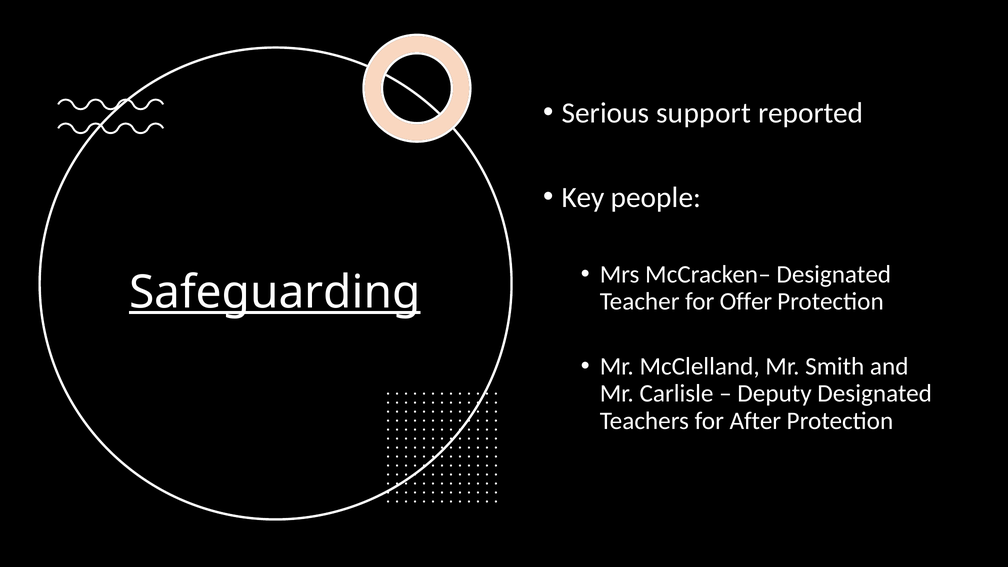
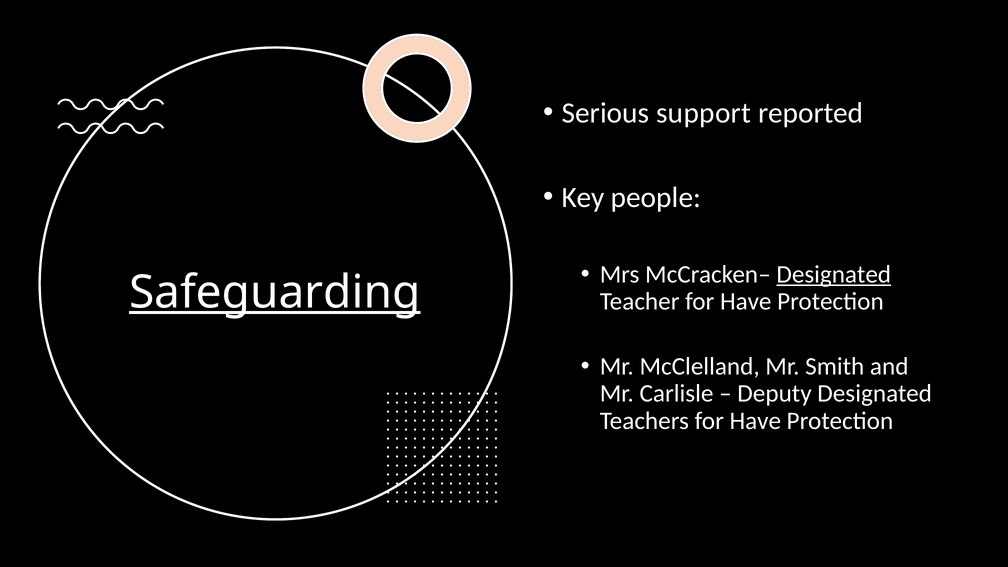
Designated underline: none -> present (834, 274)
Teacher for Offer: Offer -> Have (746, 301)
Teachers for After: After -> Have (755, 421)
